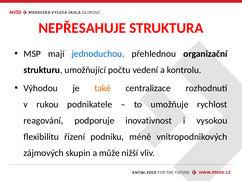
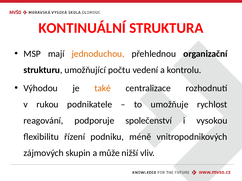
NEPŘESAHUJE: NEPŘESAHUJE -> KONTINUÁLNÍ (82, 28)
jednoduchou colour: blue -> orange (98, 54)
inovativnost: inovativnost -> společenství (149, 121)
